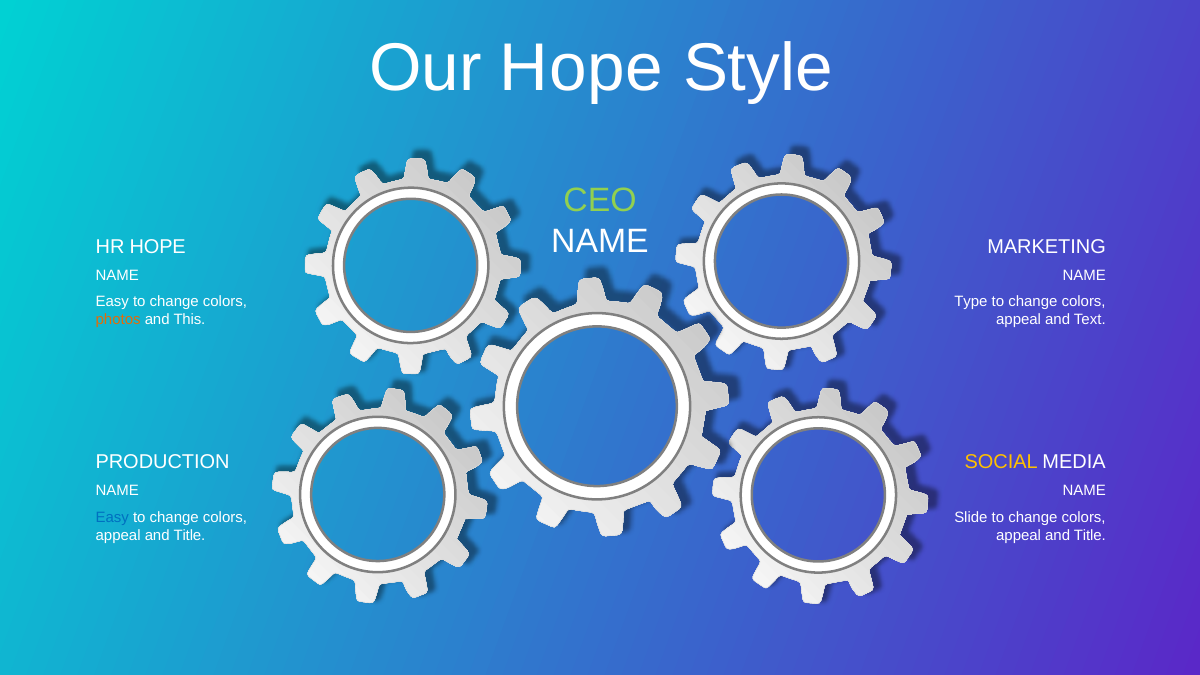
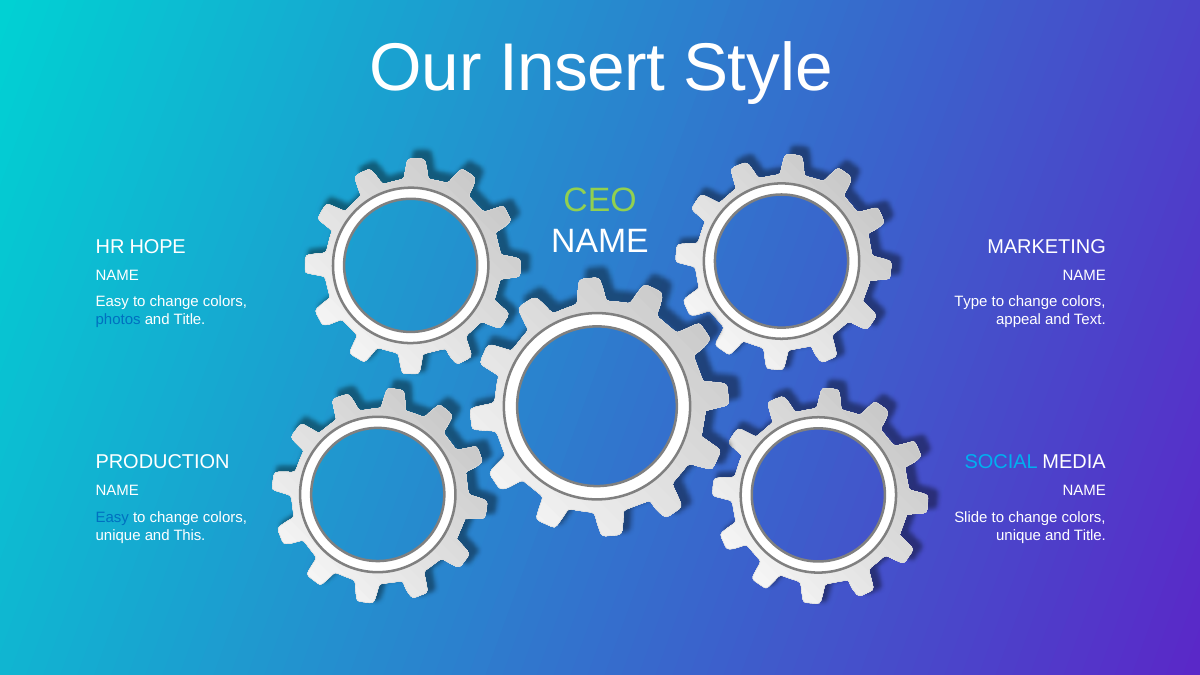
Our Hope: Hope -> Insert (582, 69)
photos colour: orange -> blue (118, 320)
This: This -> Title (189, 320)
SOCIAL colour: yellow -> light blue (1001, 462)
appeal: appeal -> unique (118, 535)
Title: Title -> This (189, 535)
appeal: appeal -> unique (1019, 535)
